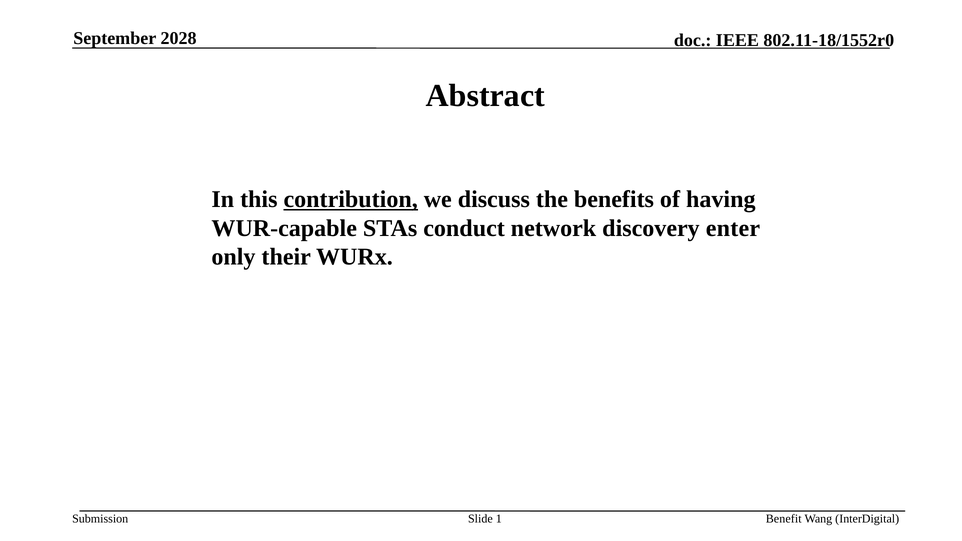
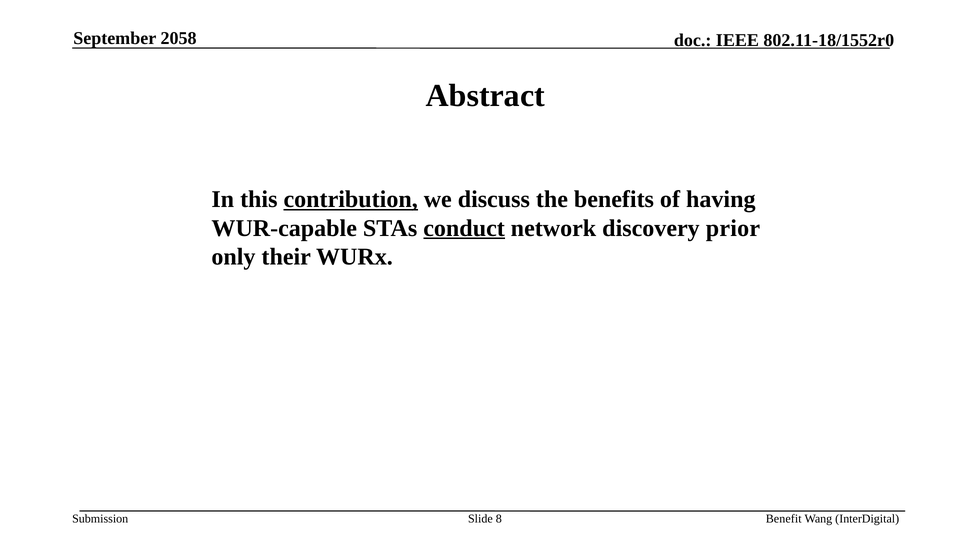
2028: 2028 -> 2058 (179, 38)
conduct underline: none -> present (464, 228)
enter: enter -> prior (733, 228)
1: 1 -> 8 (499, 519)
